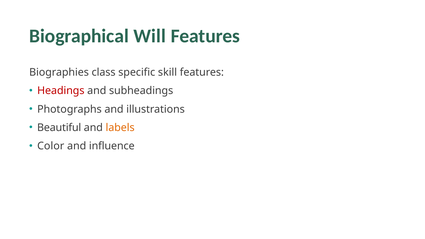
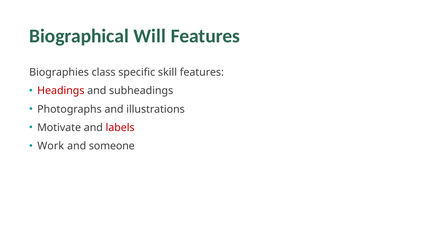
Beautiful: Beautiful -> Motivate (59, 128)
labels colour: orange -> red (120, 128)
Color: Color -> Work (51, 146)
influence: influence -> someone (112, 146)
